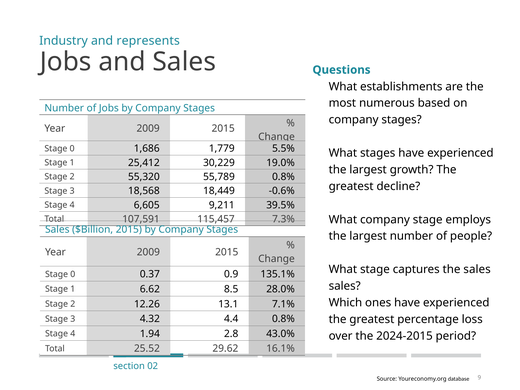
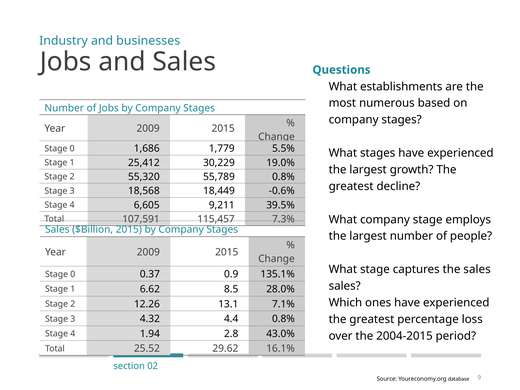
represents: represents -> businesses (148, 41)
2024-2015: 2024-2015 -> 2004-2015 (404, 336)
